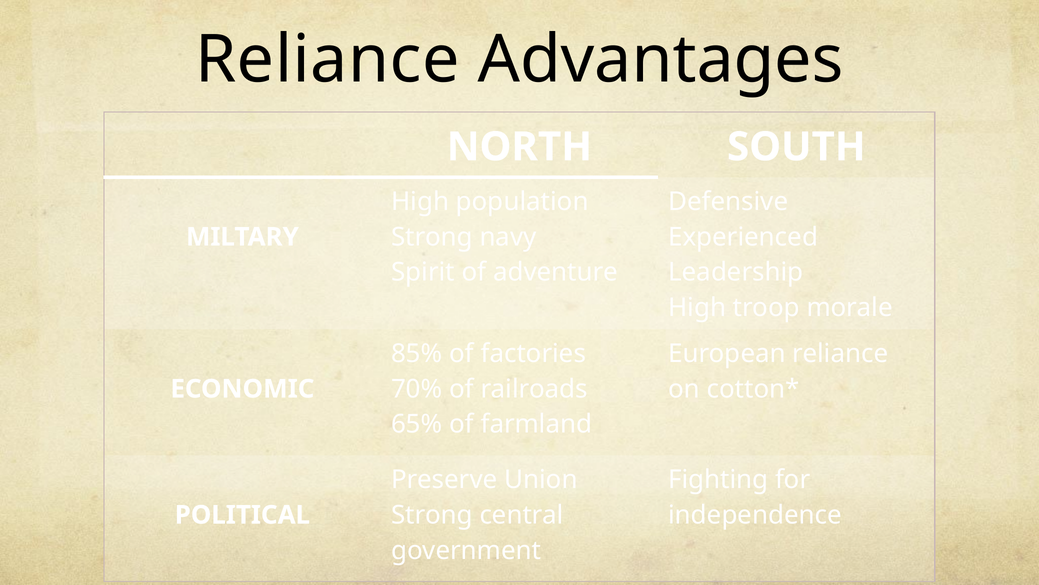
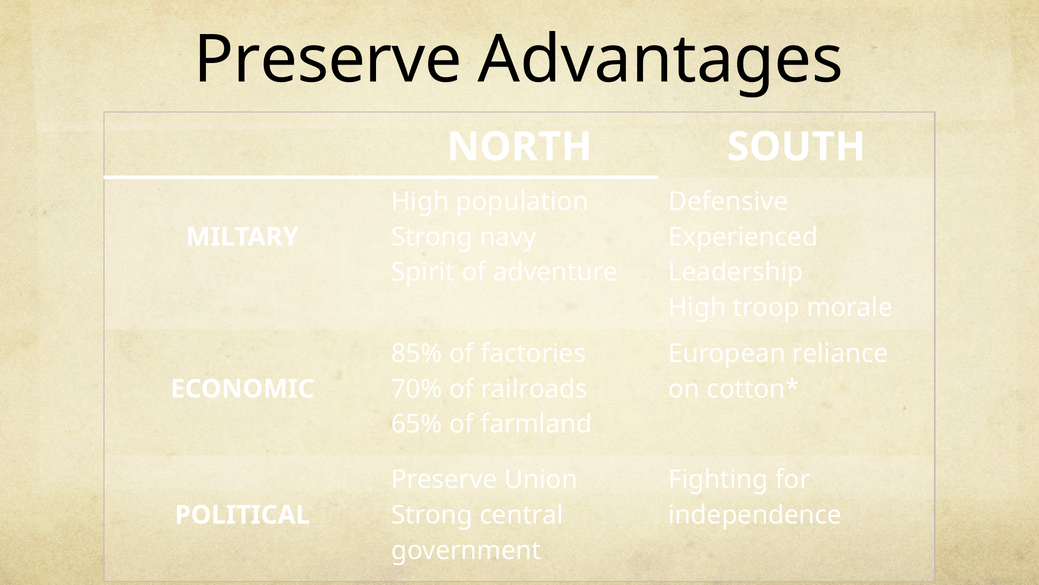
Reliance: Reliance -> Preserve (328, 60)
